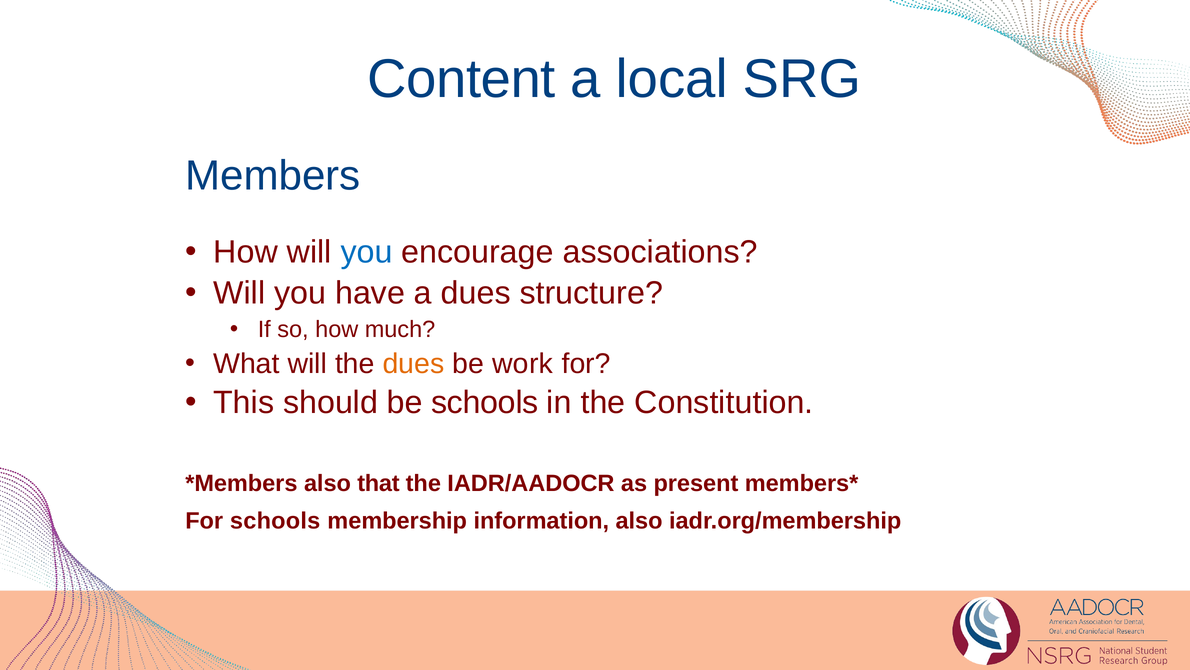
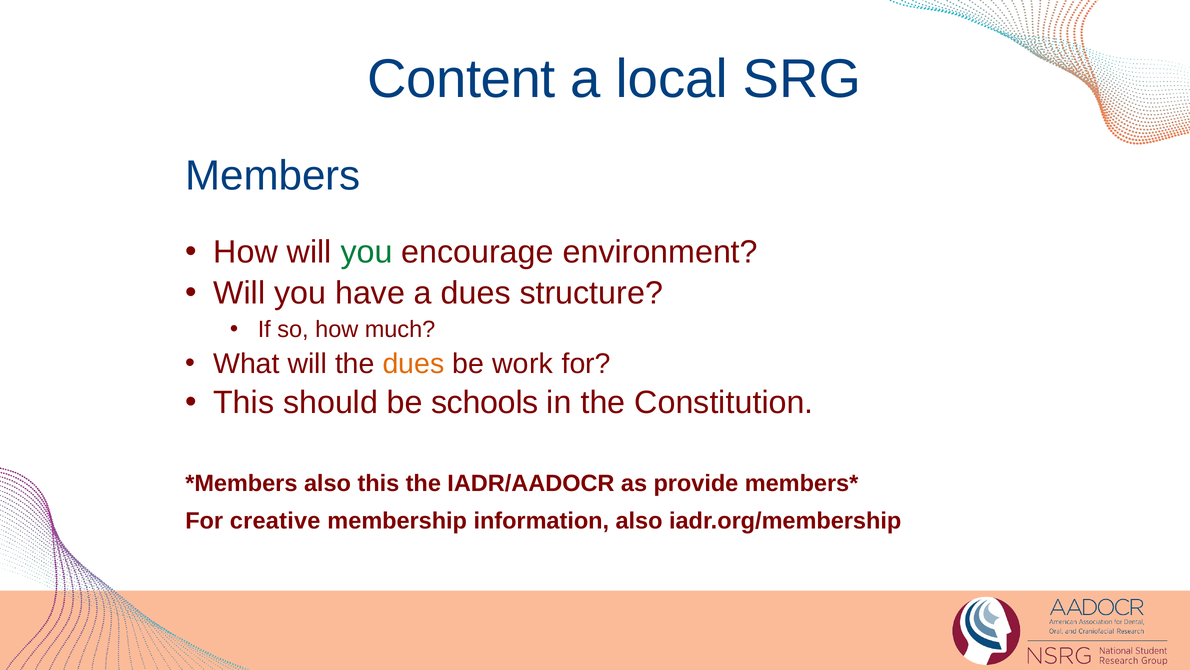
you colour: blue -> green (366, 252)
associations: associations -> environment (660, 252)
also that: that -> this (378, 483)
present: present -> provide (696, 483)
For schools: schools -> creative (275, 521)
